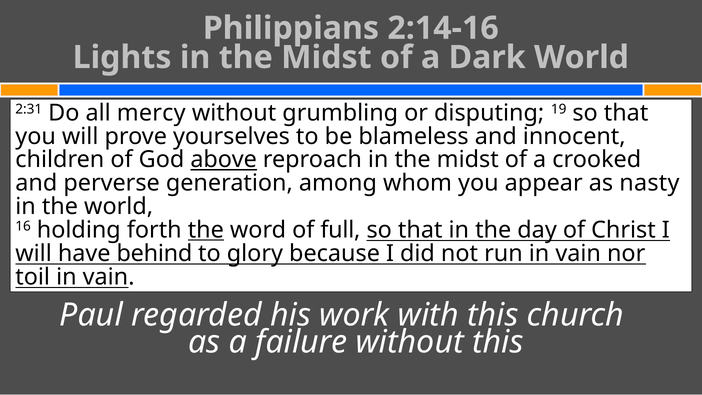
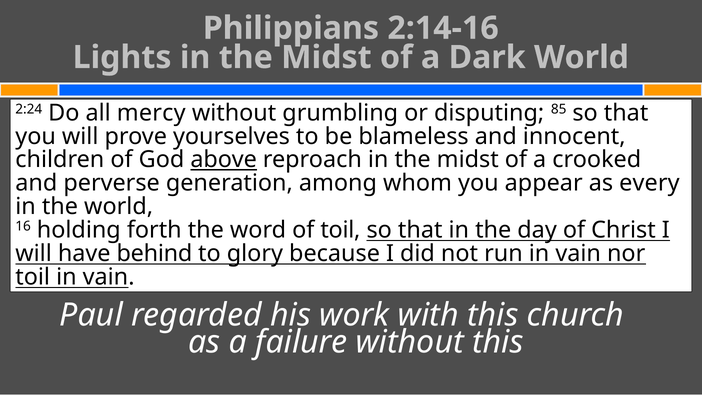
2:31: 2:31 -> 2:24 (29, 109)
19: 19 -> 85 (559, 109)
nasty: nasty -> every (649, 183)
the underline: present -> none (206, 230)
of full: full -> toil (340, 230)
